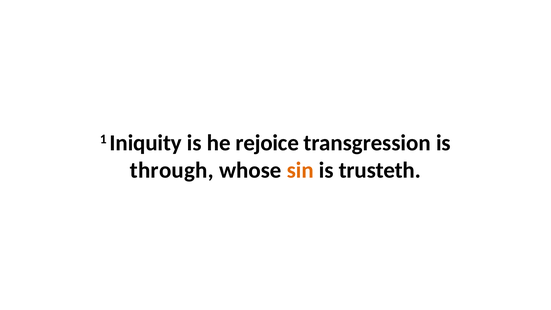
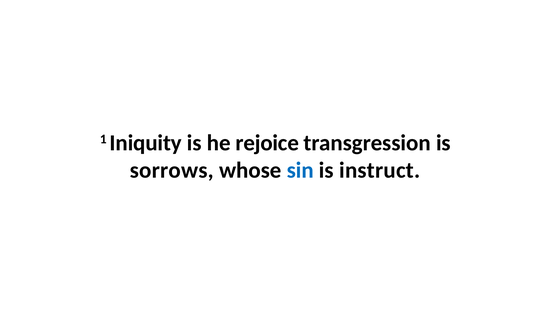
through: through -> sorrows (172, 170)
sin colour: orange -> blue (300, 170)
trusteth: trusteth -> instruct (380, 170)
